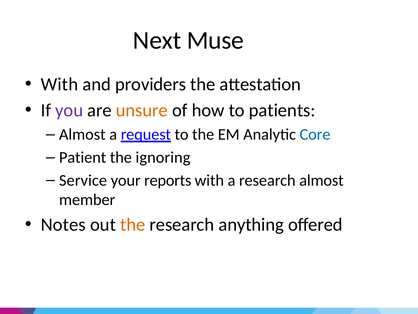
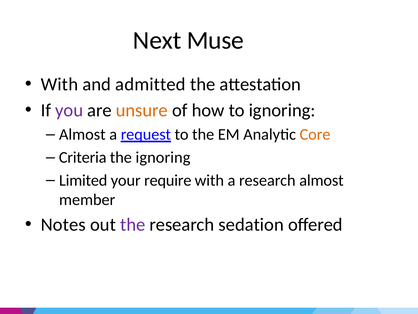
providers: providers -> admitted (151, 84)
to patients: patients -> ignoring (282, 110)
Core colour: blue -> orange (315, 134)
Patient: Patient -> Criteria (83, 157)
Service: Service -> Limited (83, 180)
reports: reports -> require (168, 180)
the colour: orange -> purple (133, 224)
anything: anything -> sedation (251, 224)
